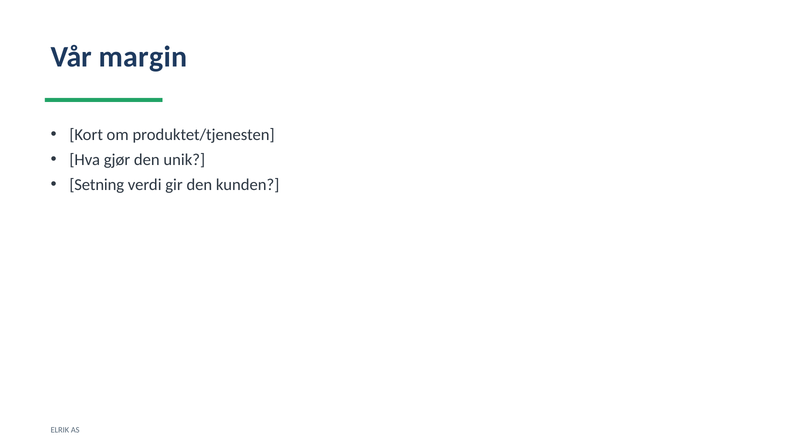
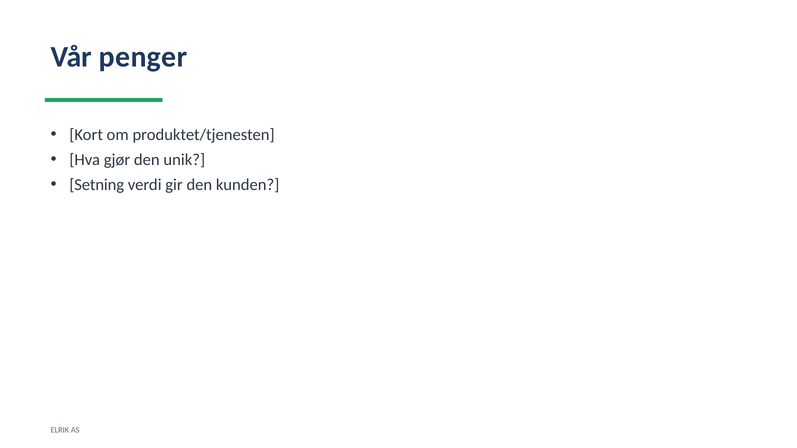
margin: margin -> penger (143, 57)
